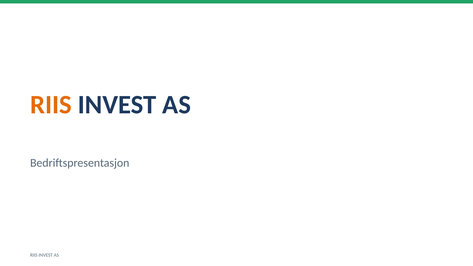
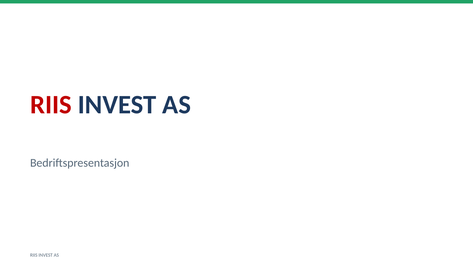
RIIS colour: orange -> red (51, 105)
